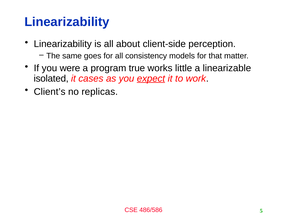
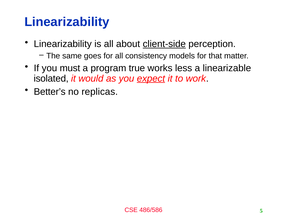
client-side underline: none -> present (164, 44)
were: were -> must (70, 68)
little: little -> less (184, 68)
cases: cases -> would (91, 79)
Client’s: Client’s -> Better’s (50, 92)
